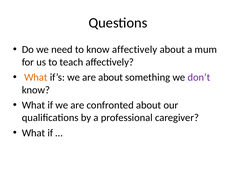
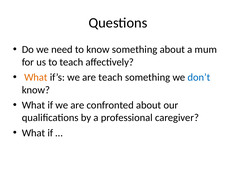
know affectively: affectively -> something (135, 49)
are about: about -> teach (110, 77)
don’t colour: purple -> blue (199, 77)
